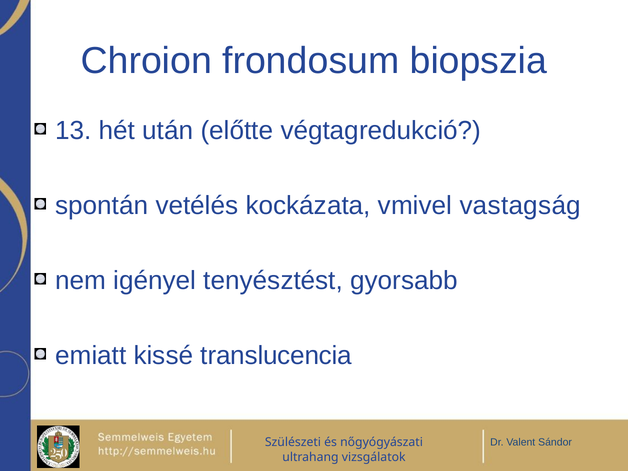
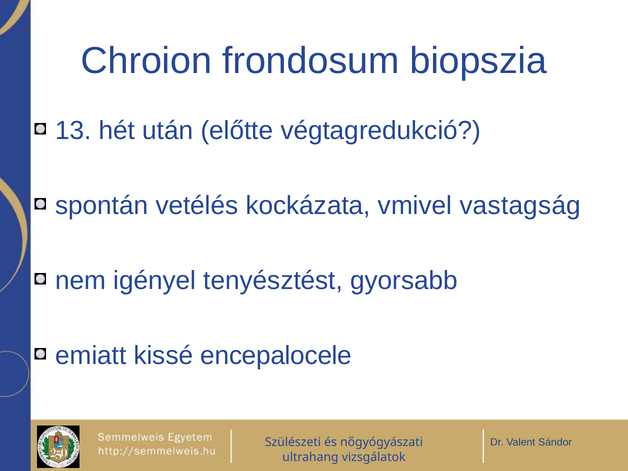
translucencia: translucencia -> encepalocele (276, 356)
